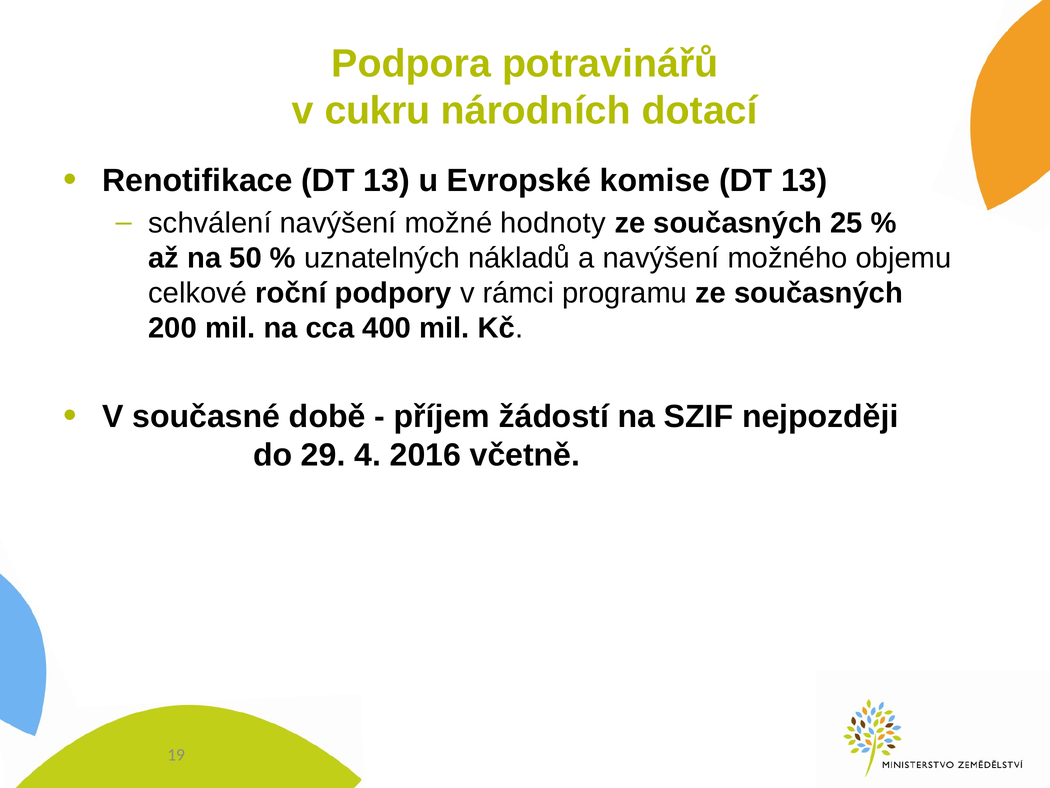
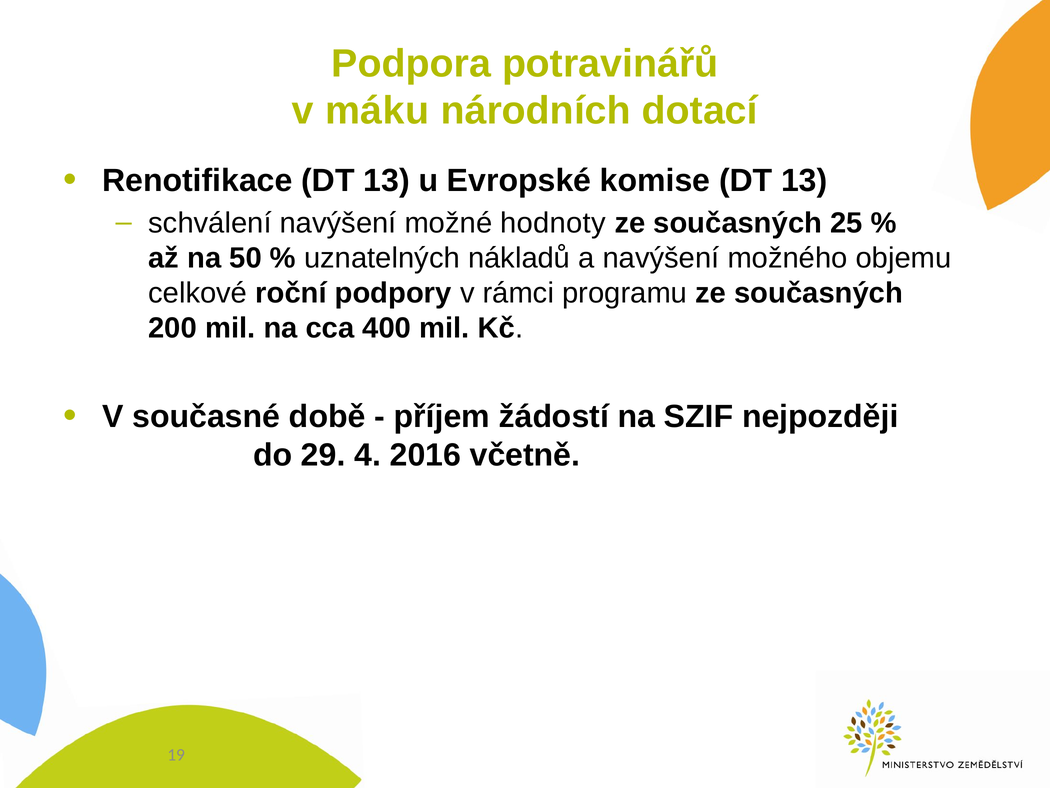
cukru: cukru -> máku (377, 111)
